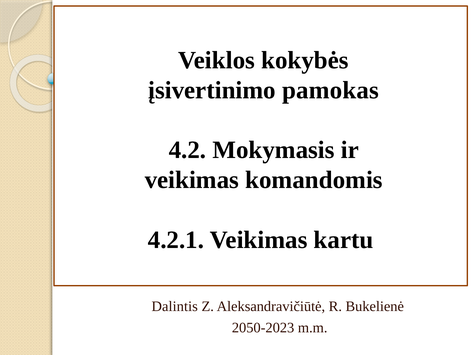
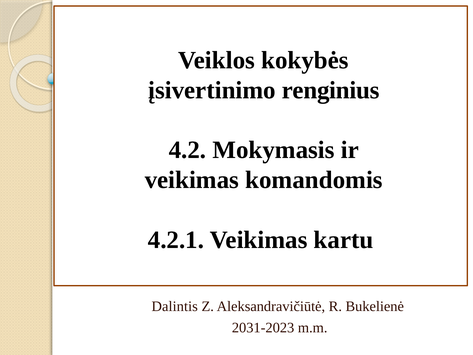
pamokas: pamokas -> renginius (331, 90)
2050-2023: 2050-2023 -> 2031-2023 (263, 328)
